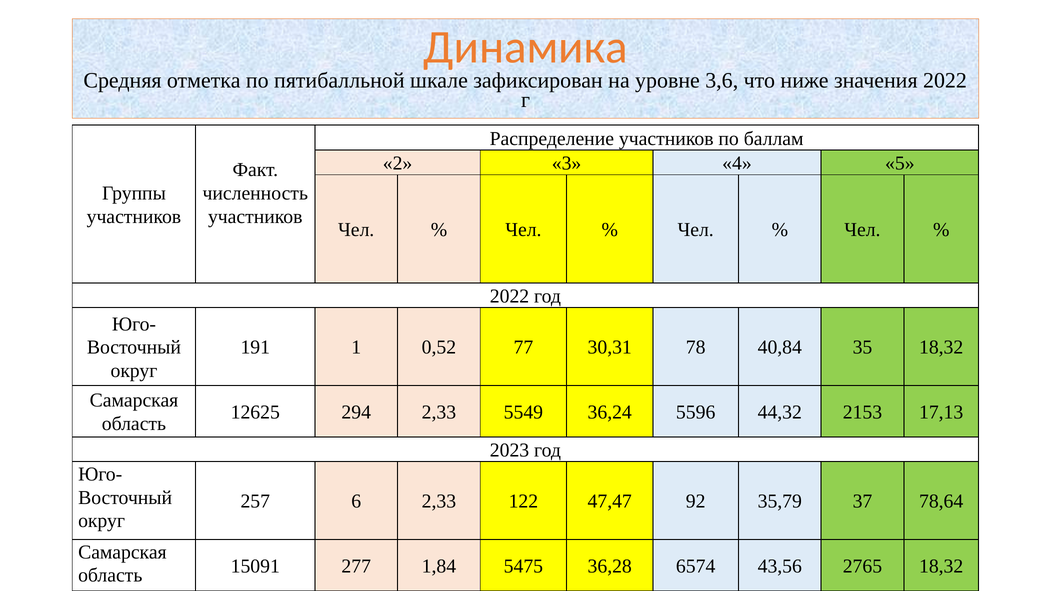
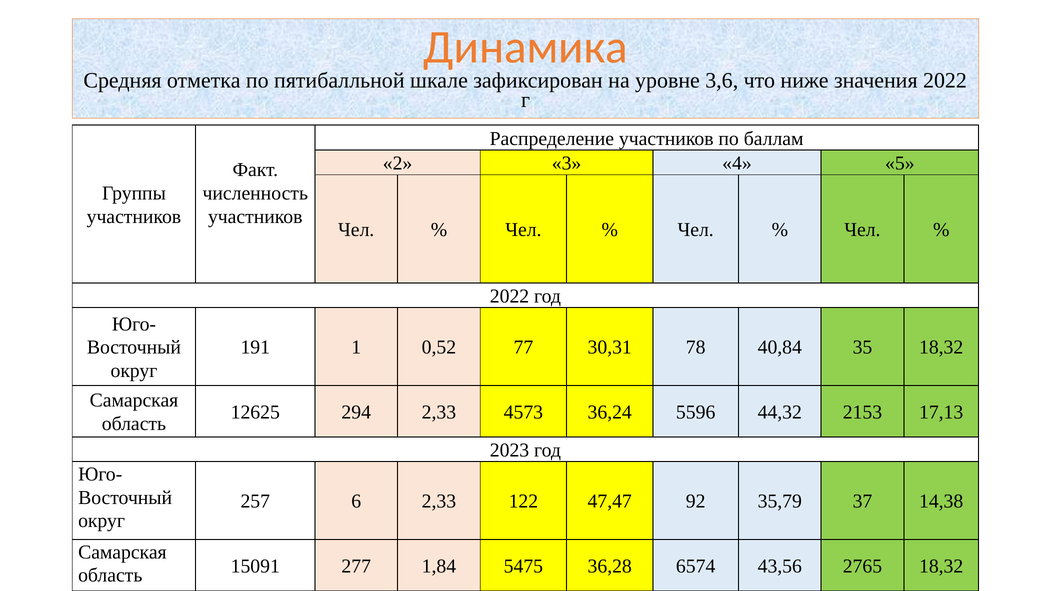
5549: 5549 -> 4573 (523, 412)
78,64: 78,64 -> 14,38 (941, 502)
